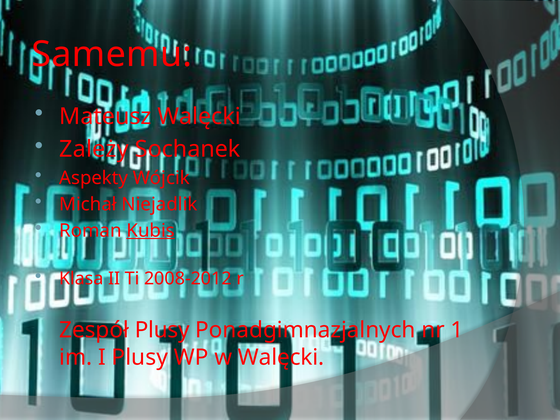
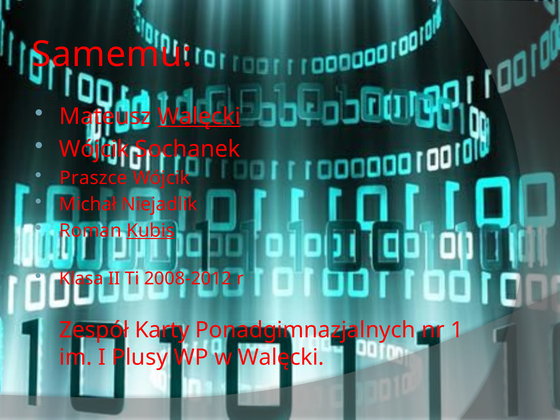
Walęcki underline: none -> present (199, 116)
Zależy: Zależy -> Wójcik (94, 149)
Aspekty: Aspekty -> Praszce (94, 178)
Zespół Plusy: Plusy -> Karty (162, 330)
